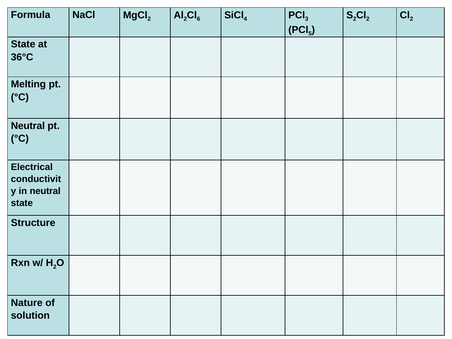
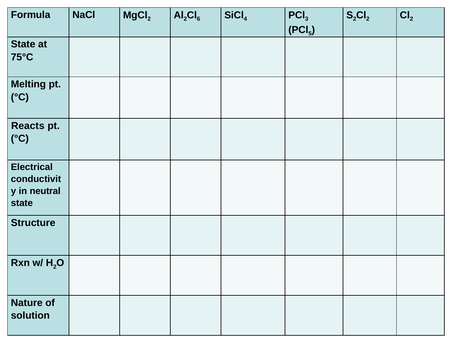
36°C: 36°C -> 75°C (22, 57)
Neutral: Neutral -> Reacts (28, 126)
